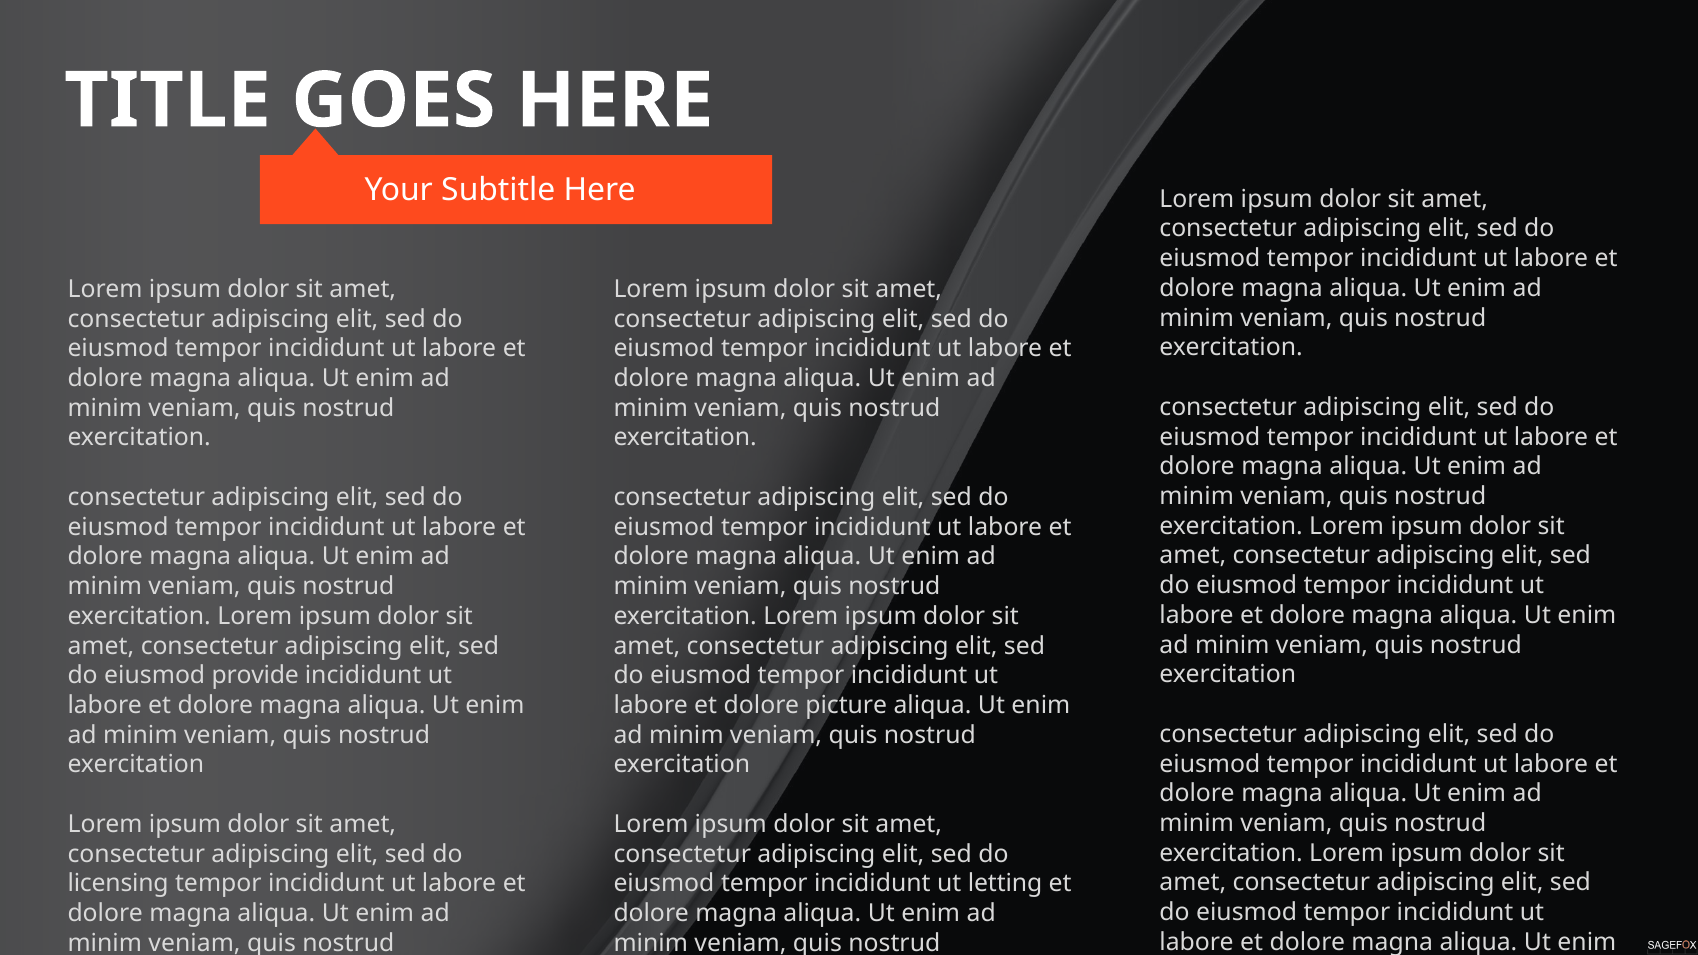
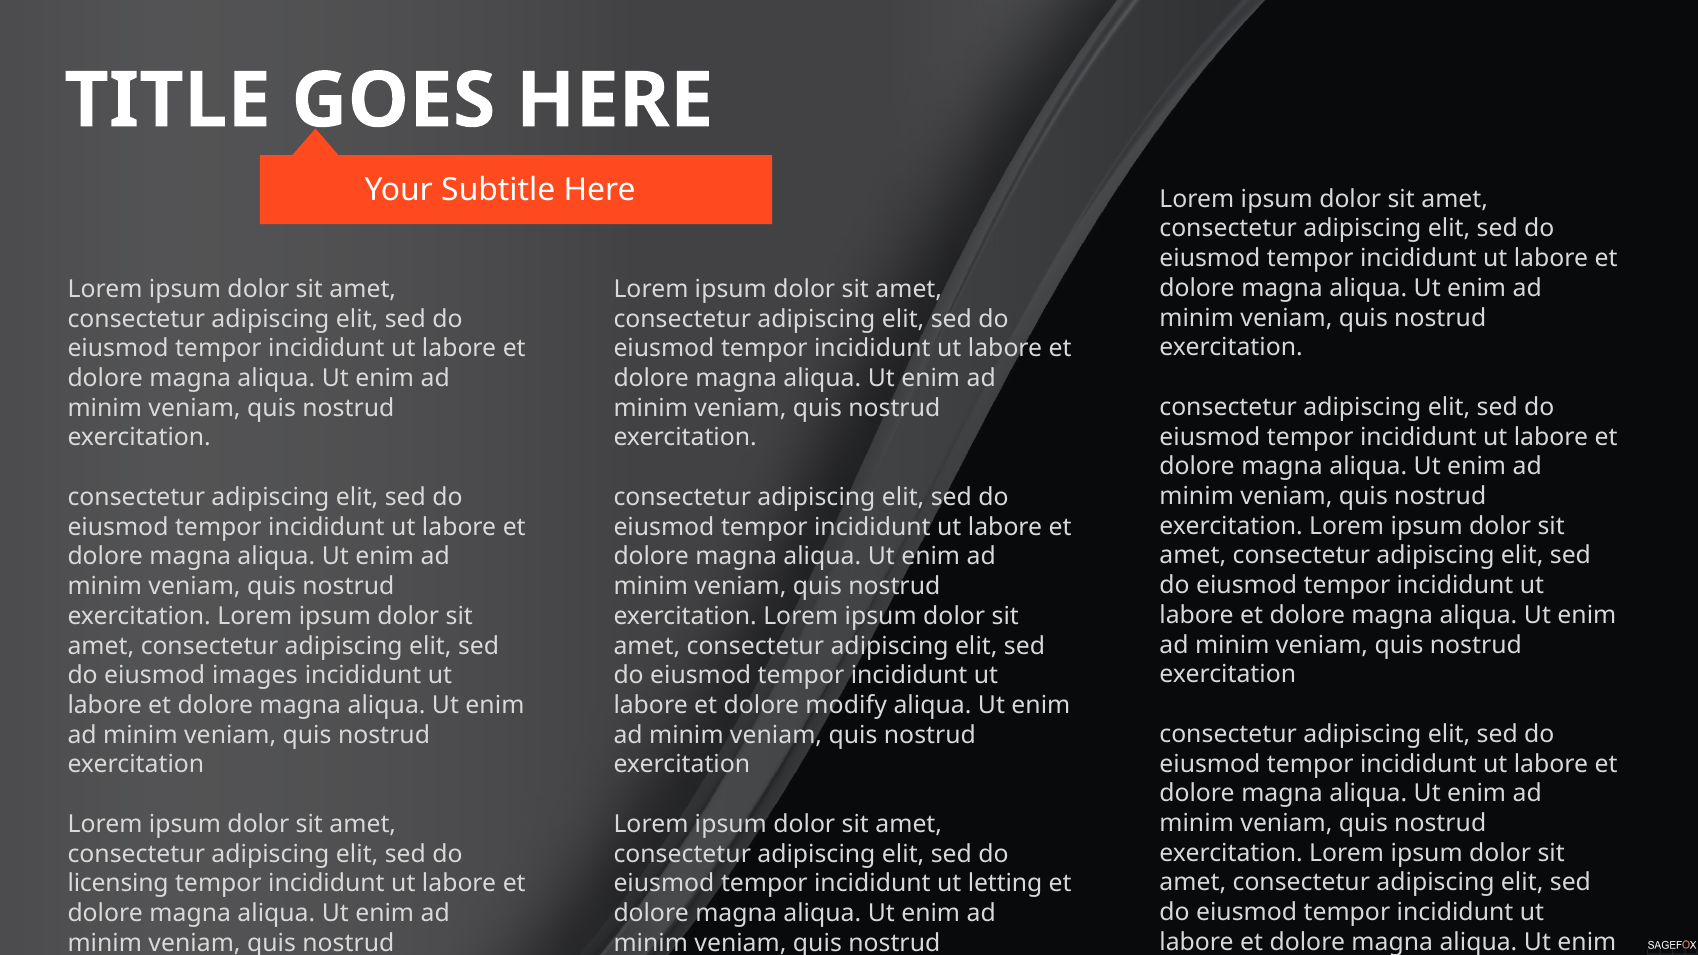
provide: provide -> images (255, 676)
picture: picture -> modify (846, 705)
